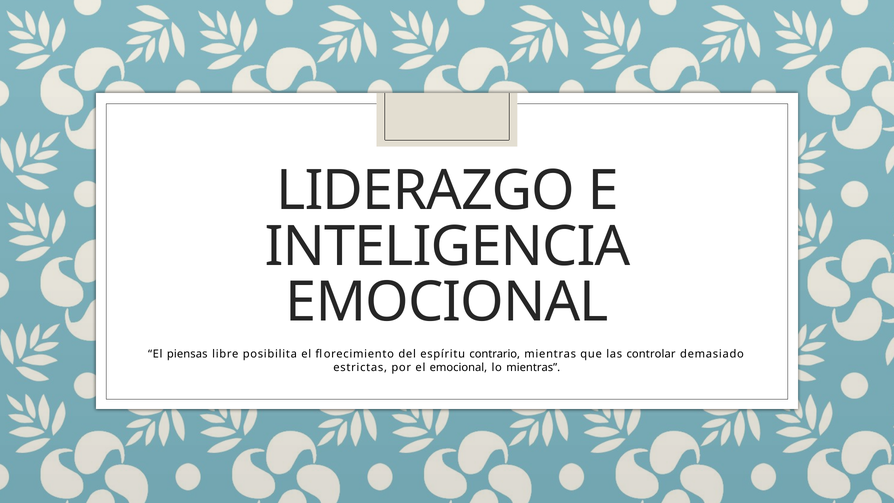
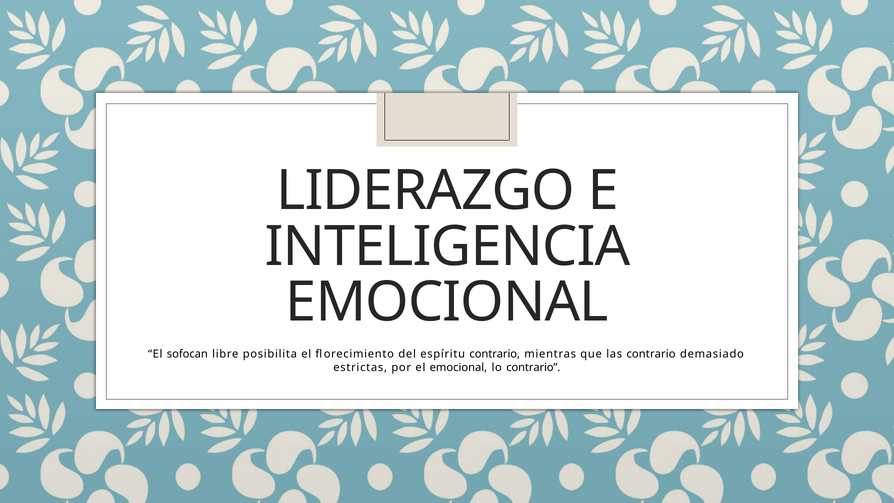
piensas: piensas -> sofocan (187, 354)
las controlar: controlar -> contrario (651, 354)
lo mientras: mientras -> contrario (533, 368)
